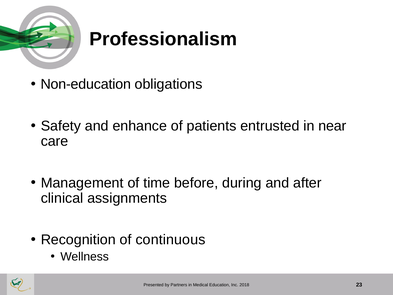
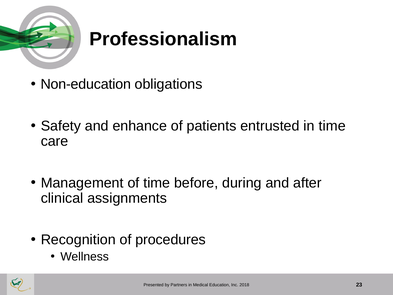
in near: near -> time (332, 126)
continuous: continuous -> procedures (171, 240)
